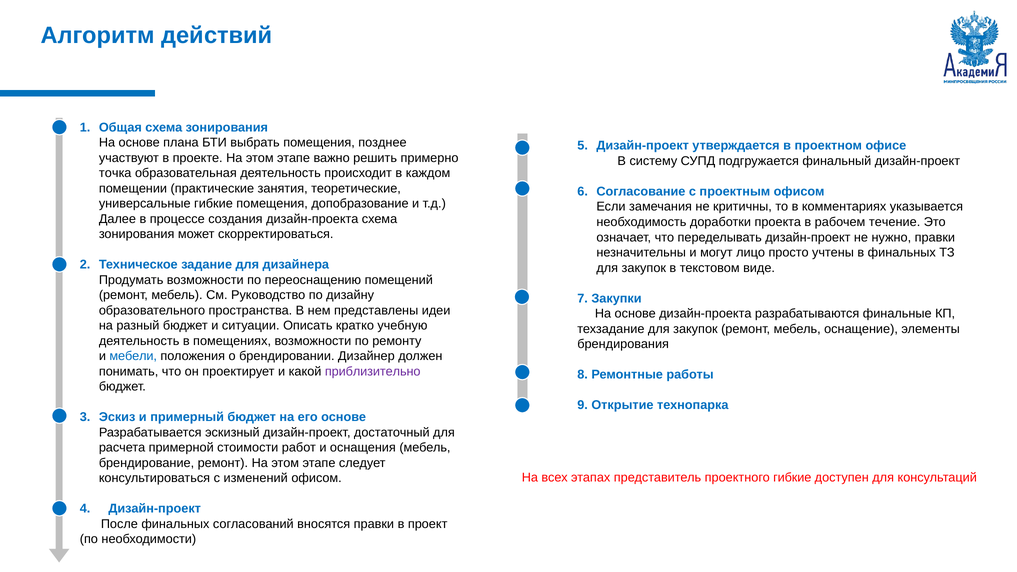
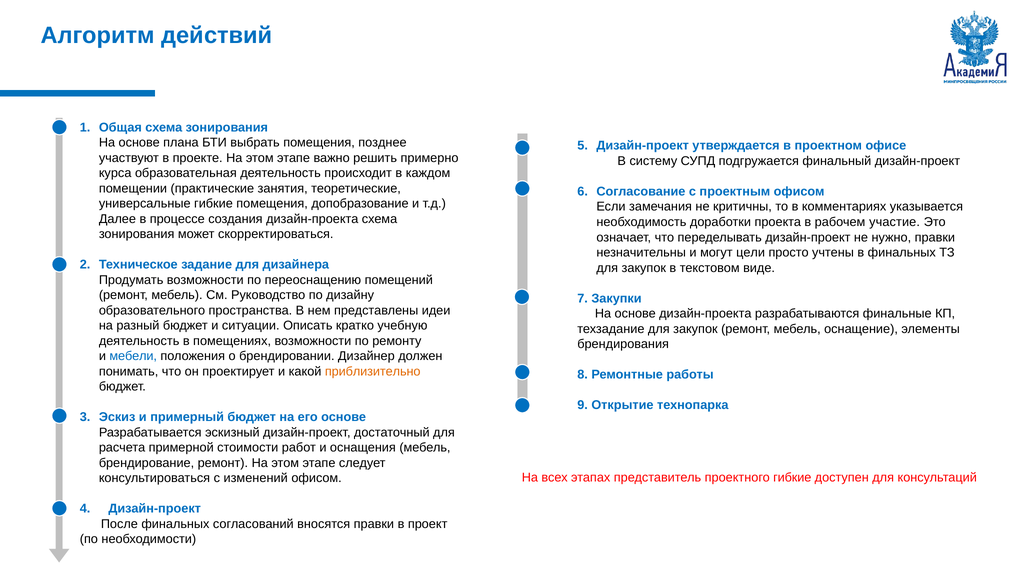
точка: точка -> курса (115, 173)
течение: течение -> участие (895, 222)
лицо: лицо -> цели (751, 253)
приблизительно colour: purple -> orange (373, 372)
